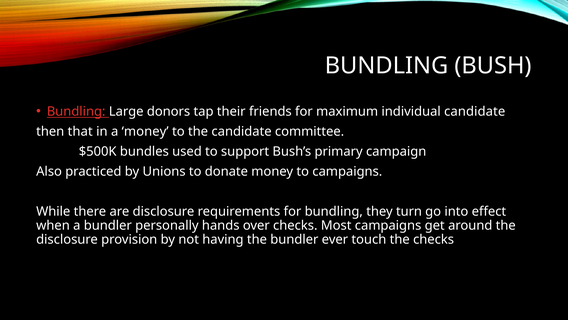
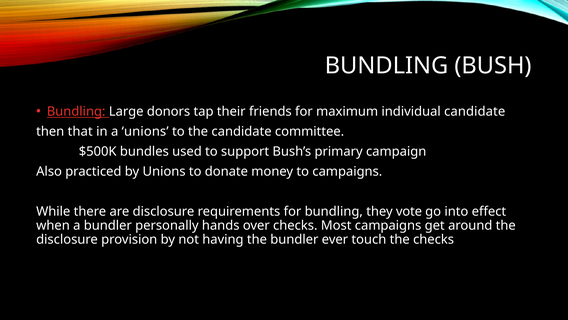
a money: money -> unions (145, 131)
turn: turn -> vote (409, 211)
